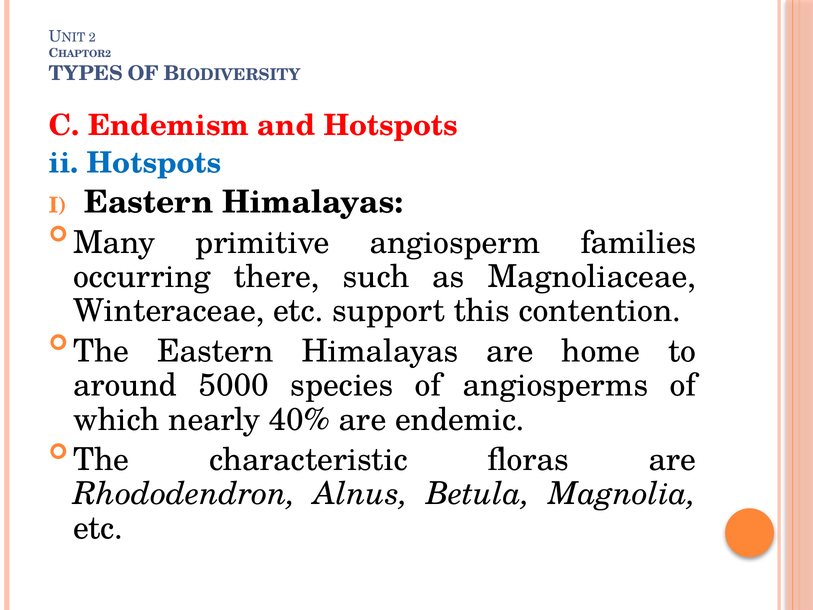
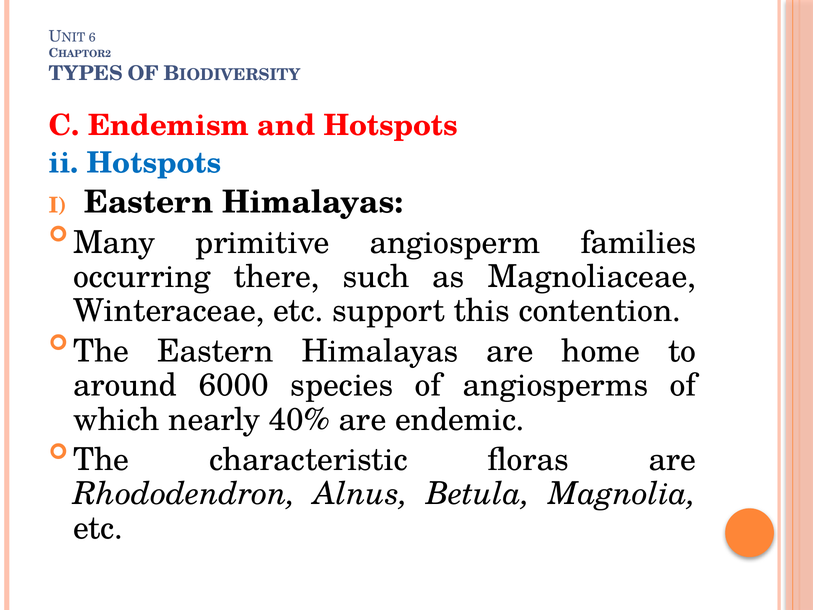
2: 2 -> 6 (92, 37)
5000: 5000 -> 6000 (234, 385)
